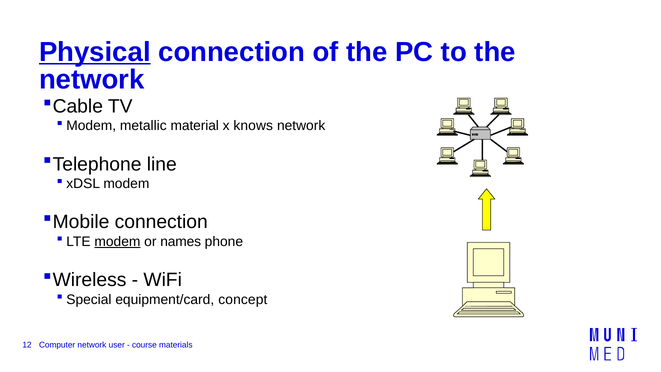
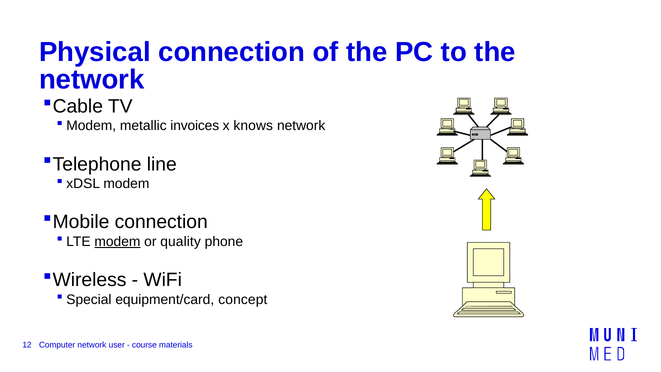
Physical underline: present -> none (95, 52)
material: material -> invoices (195, 126)
names: names -> quality (181, 241)
